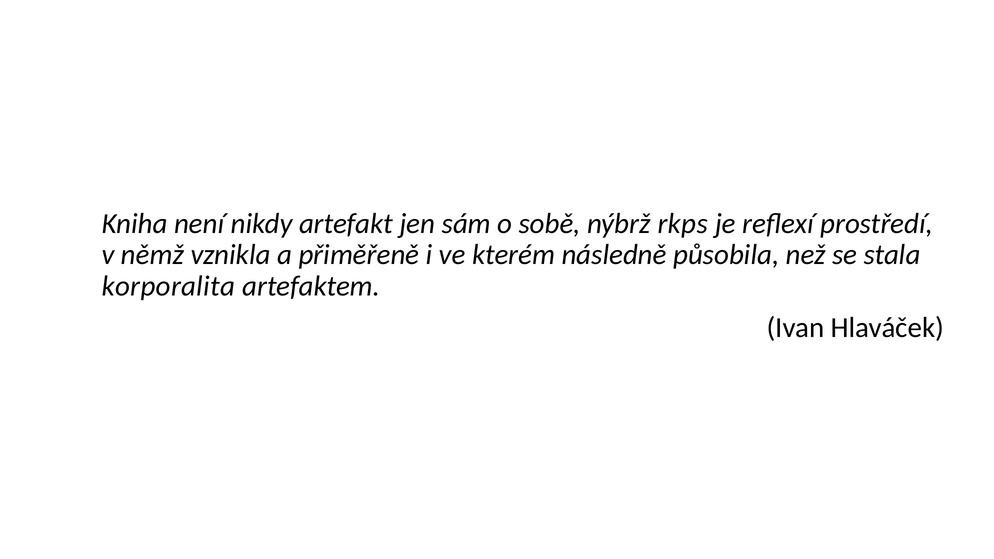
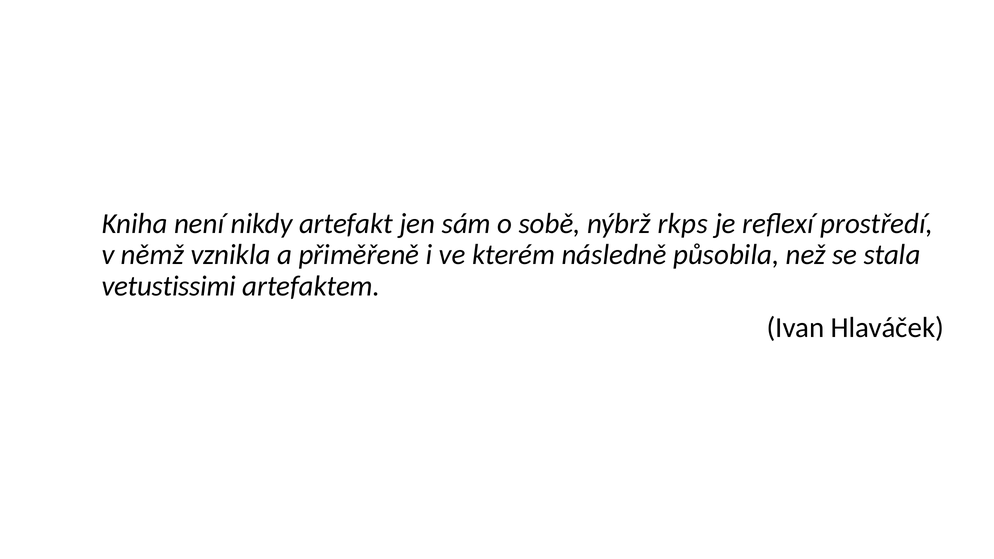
korporalita: korporalita -> vetustissimi (169, 286)
